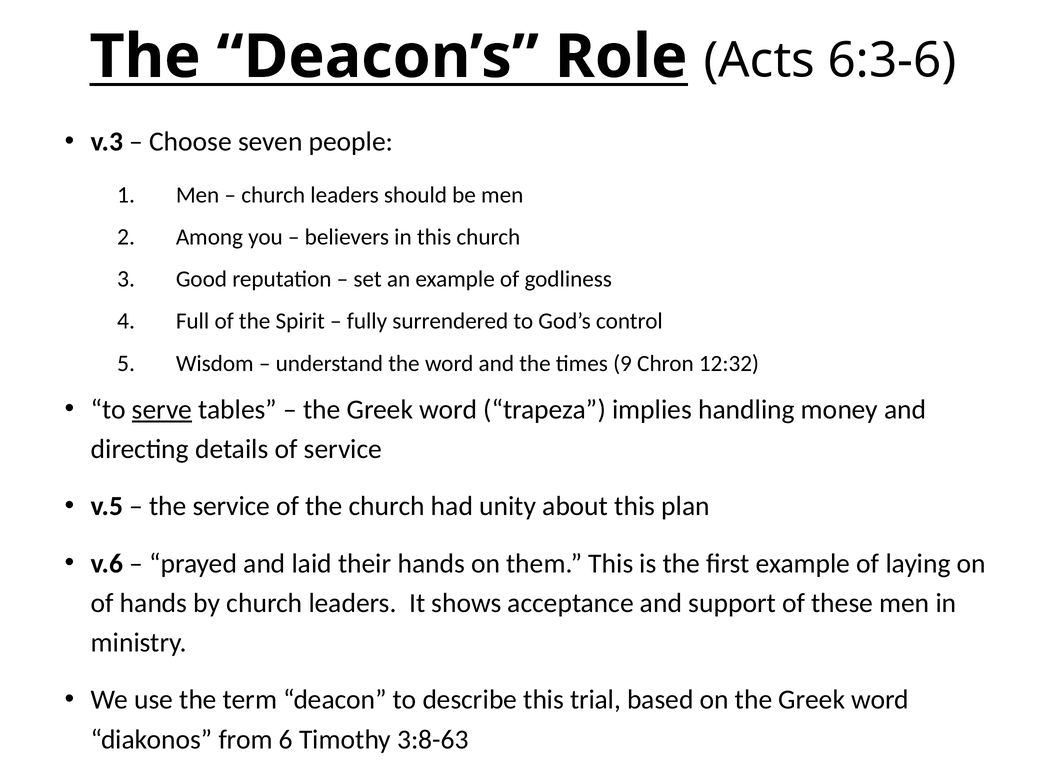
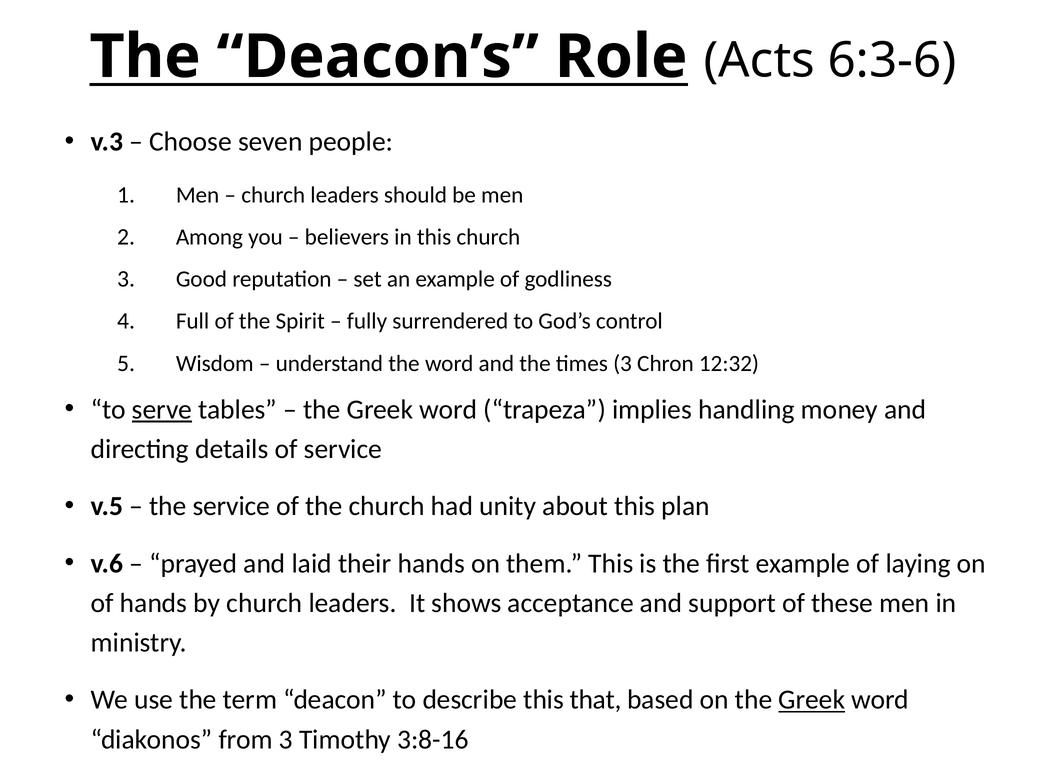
times 9: 9 -> 3 (623, 364)
trial: trial -> that (596, 700)
Greek underline: none -> present (812, 700)
from 6: 6 -> 3 (286, 740)
3:8-63: 3:8-63 -> 3:8-16 (433, 740)
